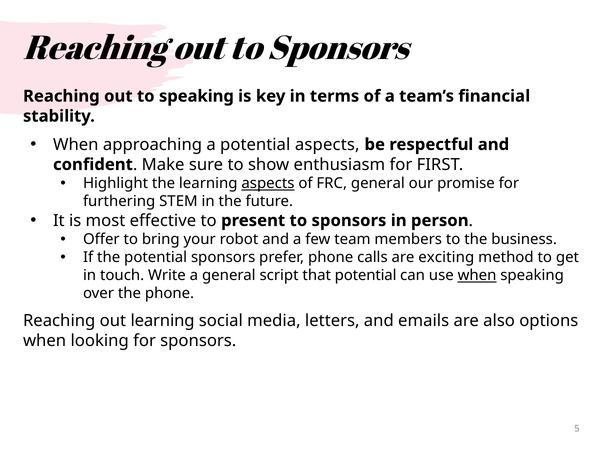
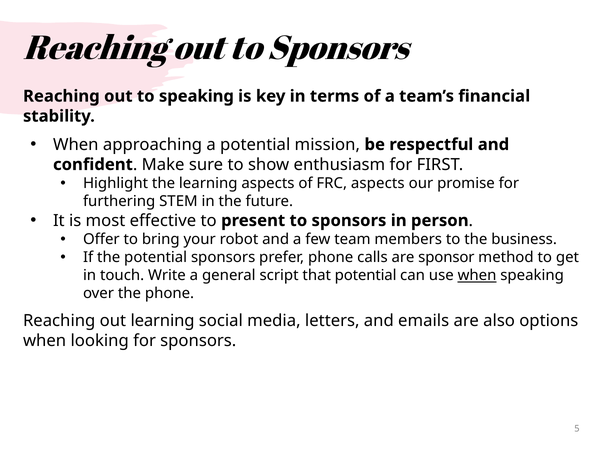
potential aspects: aspects -> mission (327, 145)
aspects underline: present -> none (268, 183)
FRC general: general -> aspects (378, 183)
exciting: exciting -> sponsor (446, 257)
